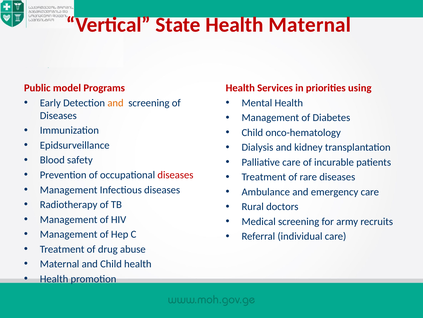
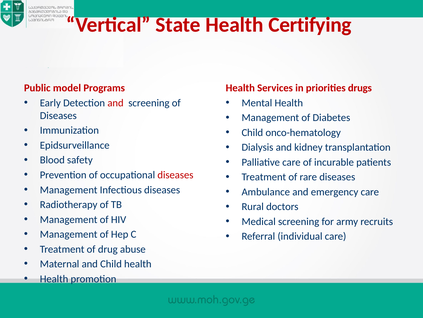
Health Maternal: Maternal -> Certifying (310, 25)
using: using -> drugs (360, 88)
and colour: orange -> red (116, 103)
